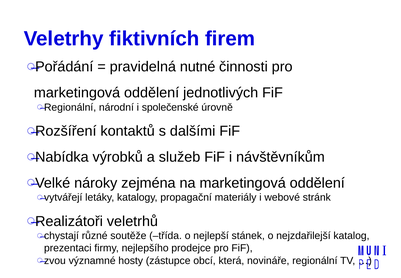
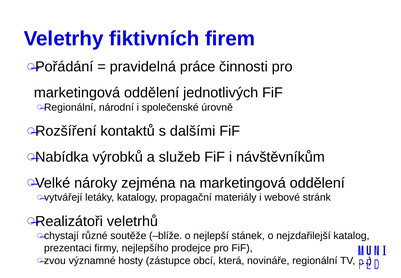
nutné: nutné -> práce (198, 67)
třída: třída -> blíže (166, 236)
